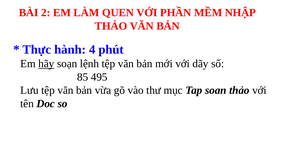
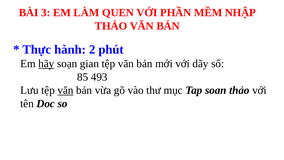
2: 2 -> 3 (46, 13)
4: 4 -> 2 (92, 50)
lệnh: lệnh -> gian (89, 64)
495: 495 -> 493 (99, 77)
văn underline: none -> present (65, 90)
